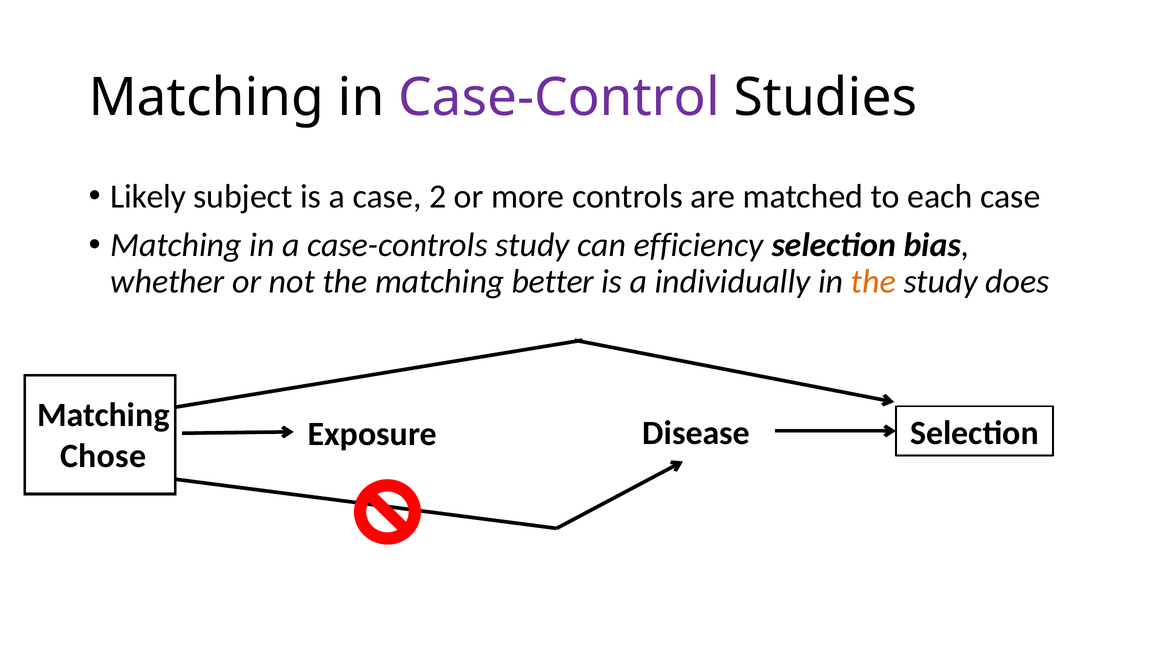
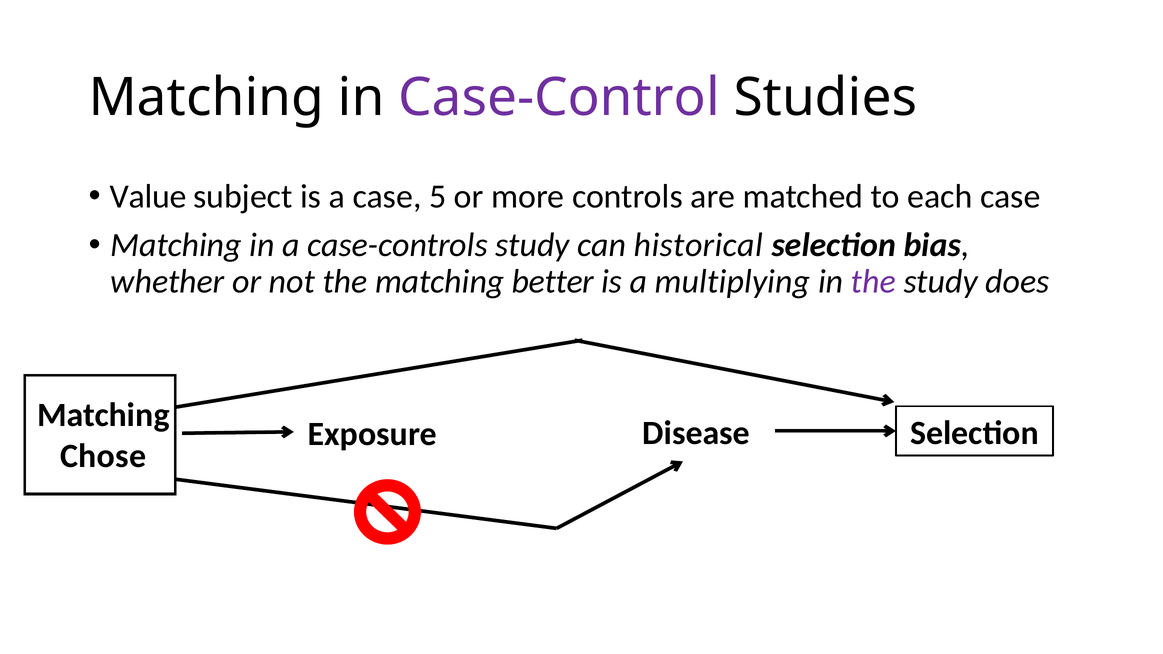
Likely: Likely -> Value (148, 197)
2: 2 -> 5 (438, 197)
efficiency: efficiency -> historical (698, 245)
individually: individually -> multiplying (732, 282)
the colour: orange -> purple (873, 282)
